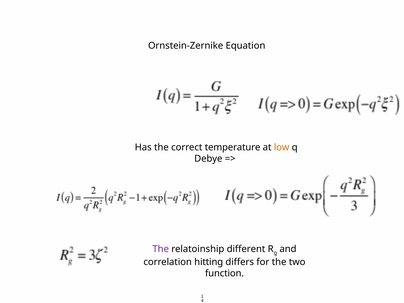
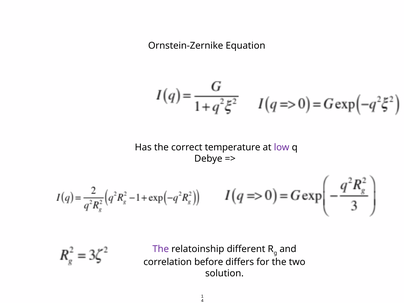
low colour: orange -> purple (282, 147)
hitting: hitting -> before (209, 262)
function: function -> solution (224, 273)
